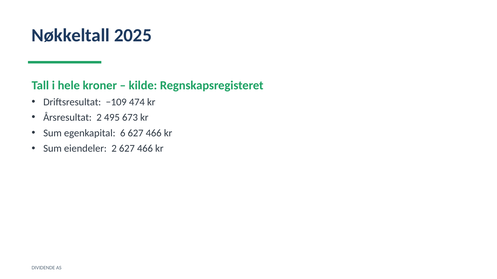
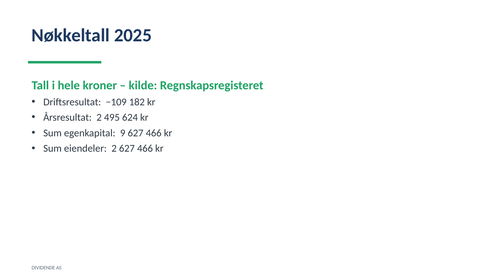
474: 474 -> 182 (137, 102)
673: 673 -> 624 (130, 118)
6: 6 -> 9 (123, 133)
